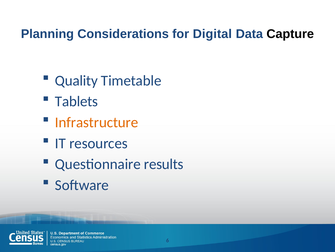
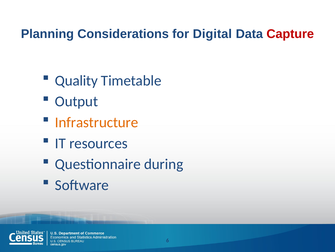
Capture colour: black -> red (290, 34)
Tablets: Tablets -> Output (76, 101)
results: results -> during (164, 164)
